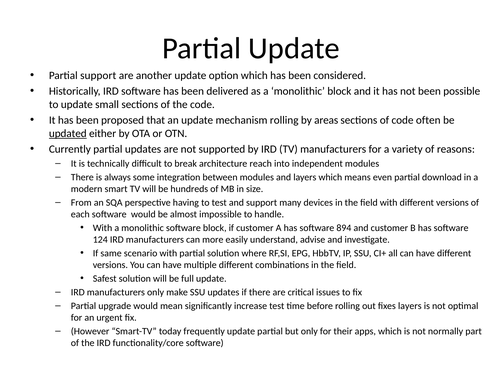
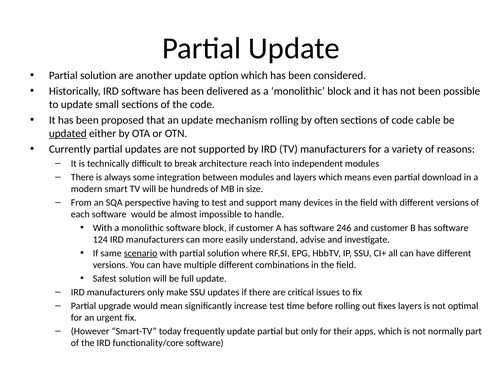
support: support -> solution (98, 76)
areas: areas -> often (326, 120)
often: often -> cable (428, 120)
894: 894 -> 246 (344, 228)
scenario underline: none -> present (141, 254)
